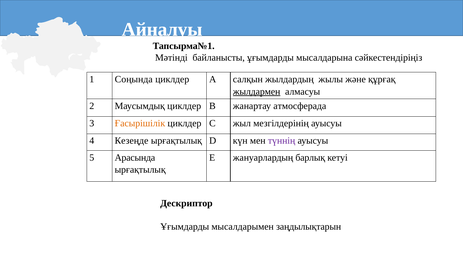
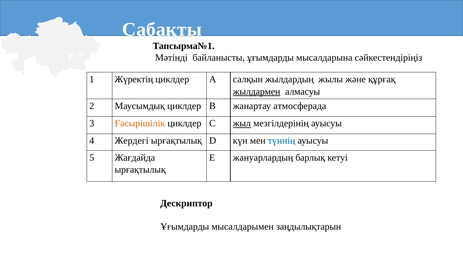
Айналуы: Айналуы -> Сабақты (162, 29)
Соңында: Соңында -> Жүректің (134, 79)
жыл underline: none -> present (242, 124)
Кезеңде: Кезеңде -> Жердегі (132, 141)
түннің colour: purple -> blue (282, 141)
Арасында: Арасында -> Жағдайда (135, 158)
